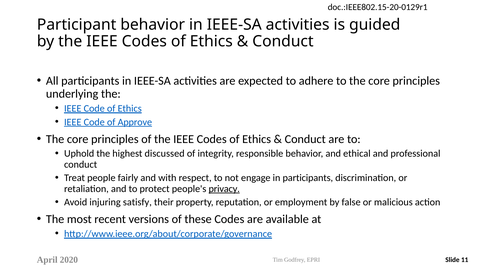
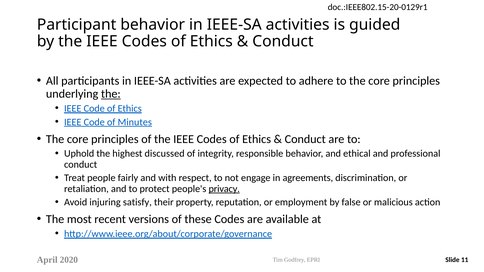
the underline: none -> present (111, 94)
Approve: Approve -> Minutes (135, 122)
in participants: participants -> agreements (308, 178)
